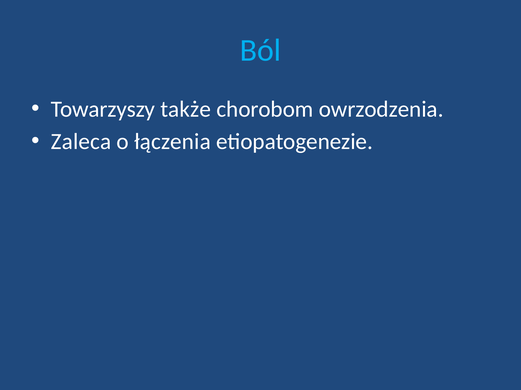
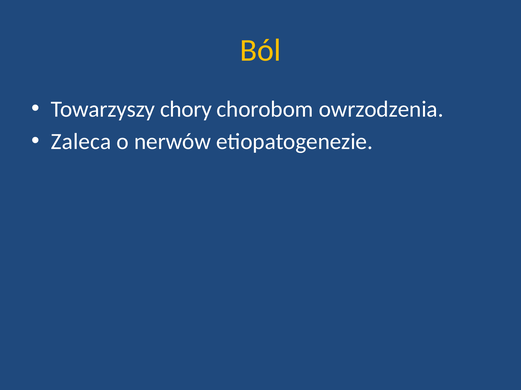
Ból colour: light blue -> yellow (260, 50)
także: także -> chory (186, 109)
łączenia: łączenia -> nerwów (172, 142)
